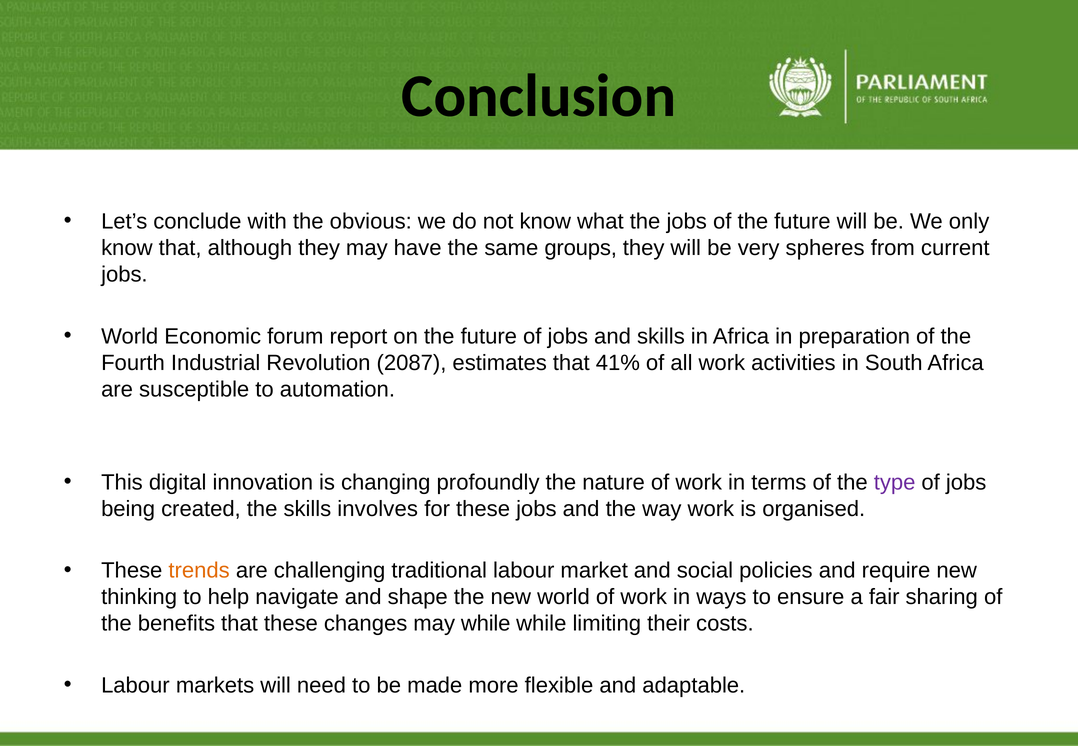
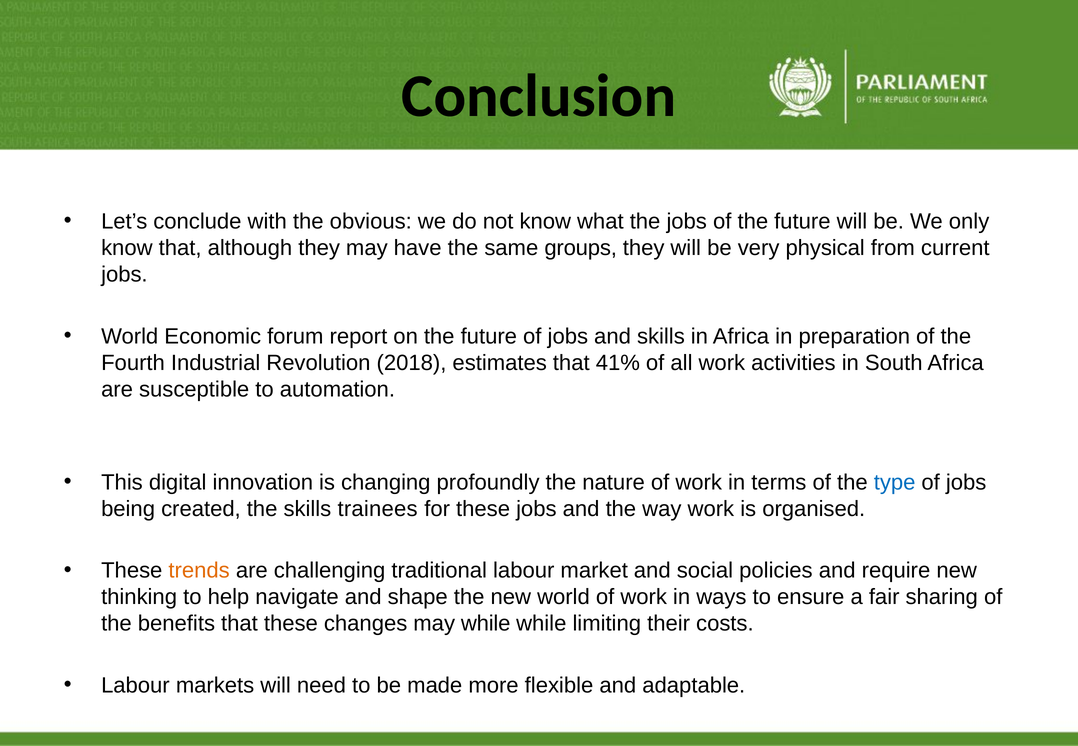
spheres: spheres -> physical (825, 248)
2087: 2087 -> 2018 (412, 363)
type colour: purple -> blue (895, 482)
involves: involves -> trainees (378, 509)
